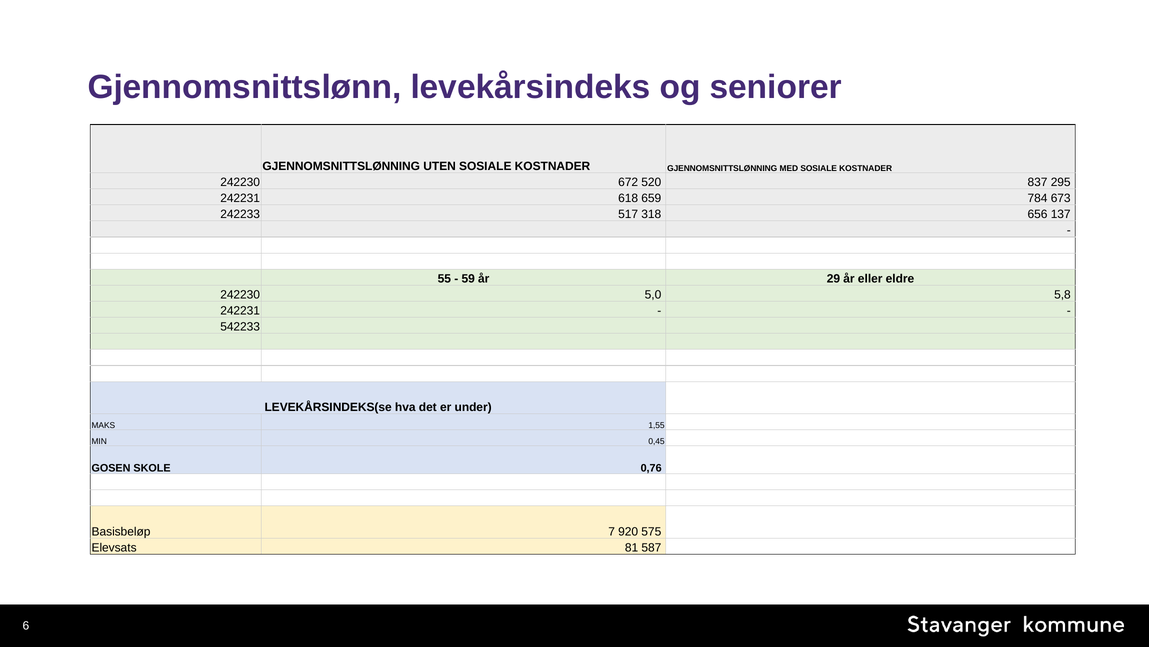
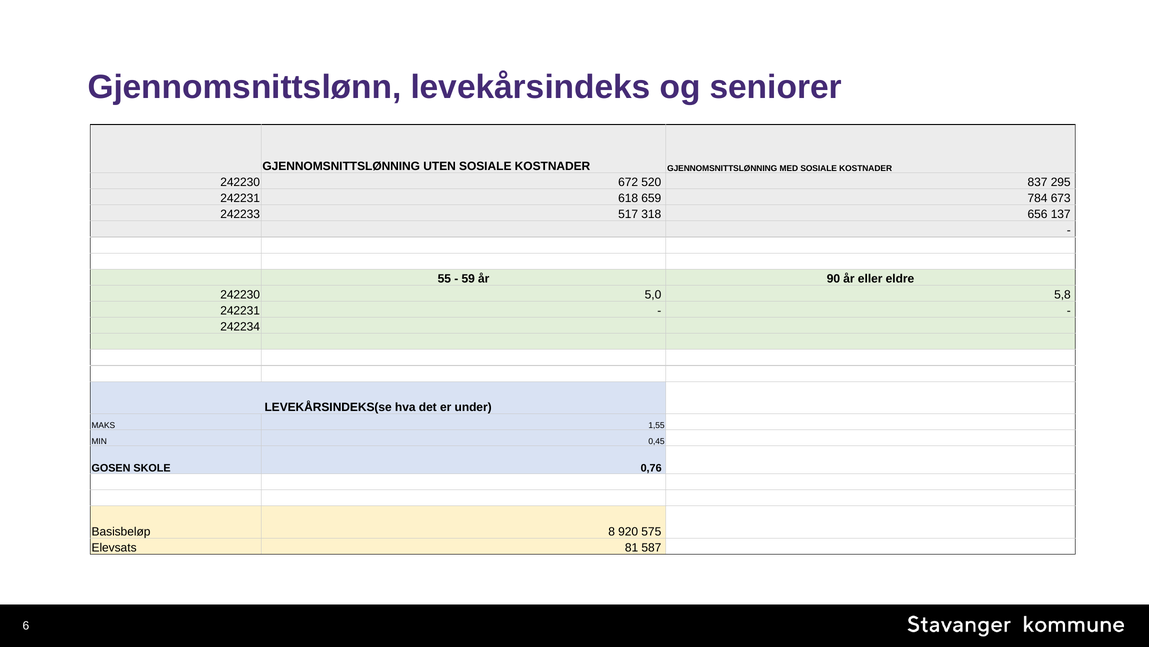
29: 29 -> 90 (833, 278)
542233: 542233 -> 242234 (240, 326)
7: 7 -> 8 (612, 531)
